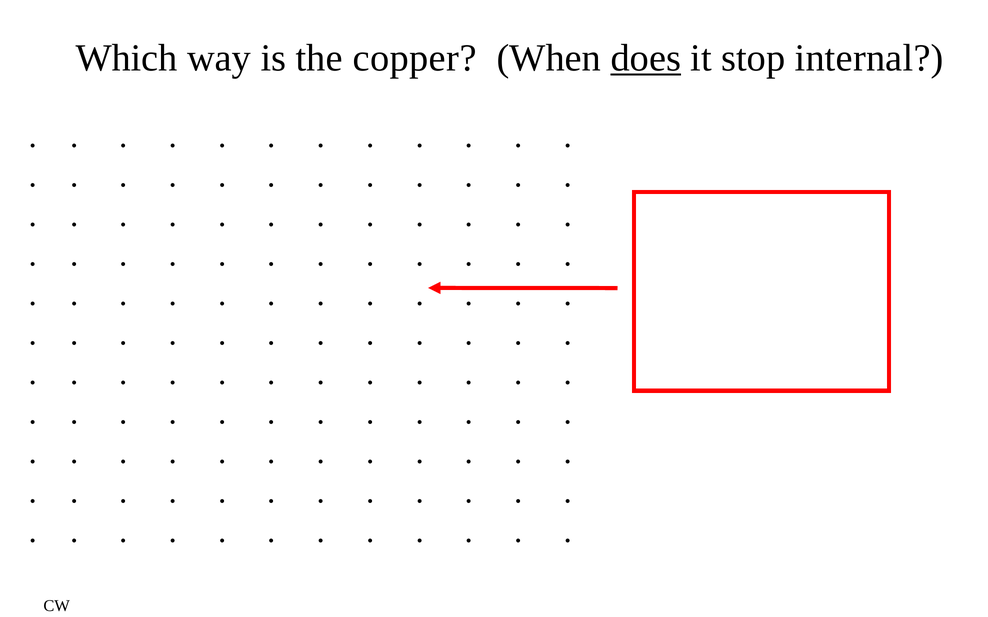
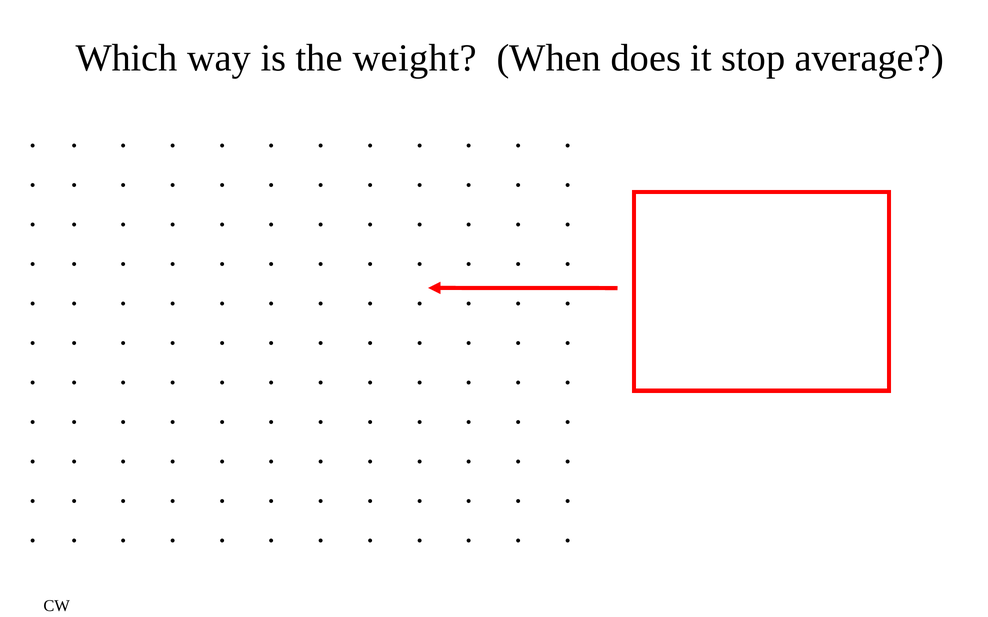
copper: copper -> weight (415, 58)
does underline: present -> none (646, 58)
internal: internal -> average (869, 58)
